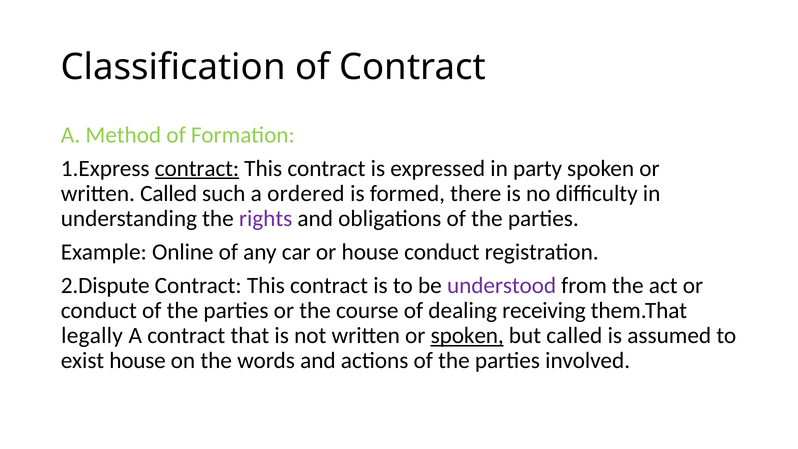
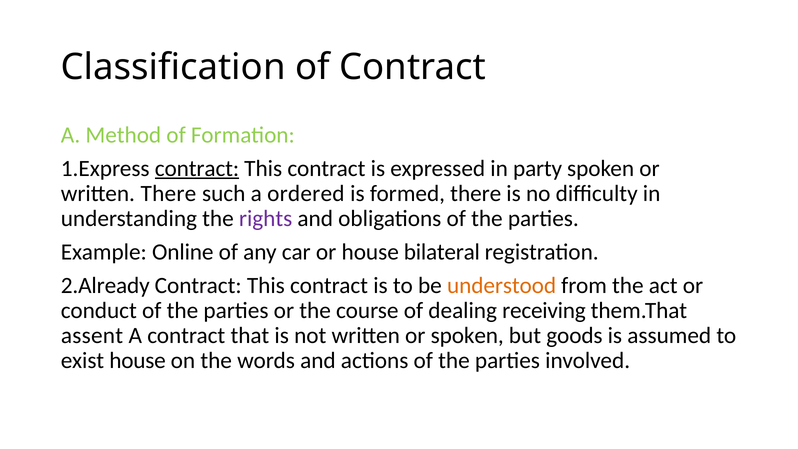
written Called: Called -> There (168, 193)
house conduct: conduct -> bilateral (442, 252)
2.Dispute: 2.Dispute -> 2.Already (105, 285)
understood colour: purple -> orange (502, 285)
legally: legally -> assent (92, 335)
spoken underline: present -> none (467, 335)
but called: called -> goods (574, 335)
